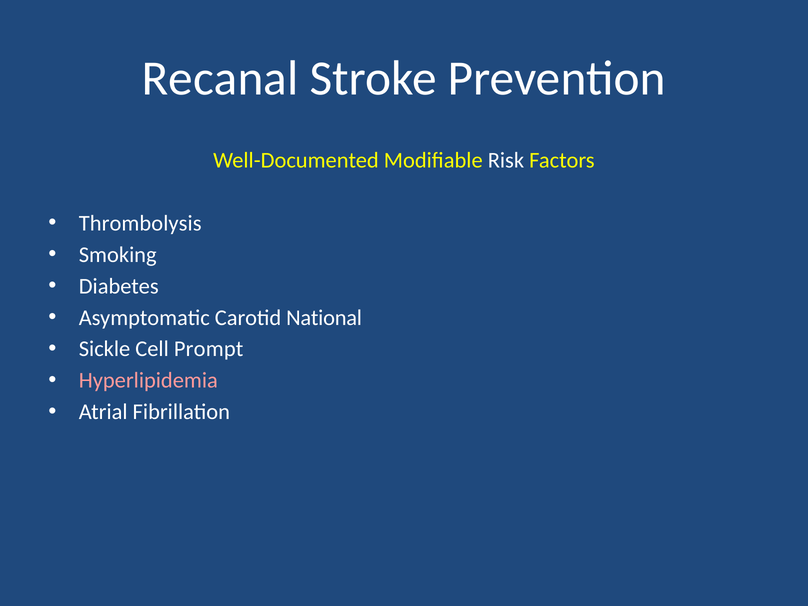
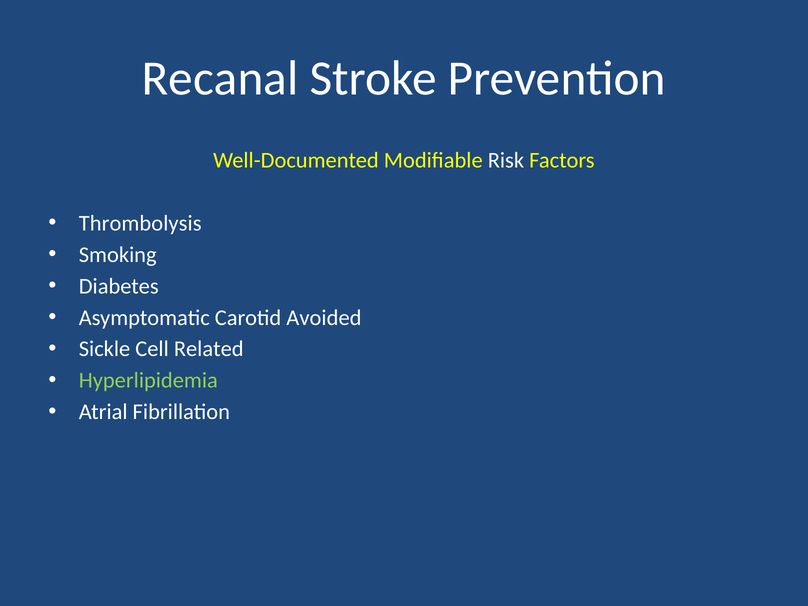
National: National -> Avoided (324, 318)
Prompt: Prompt -> Related (209, 349)
Hyperlipidemia colour: pink -> light green (148, 380)
